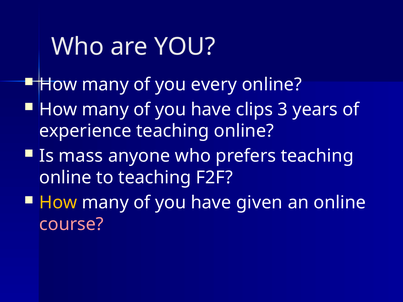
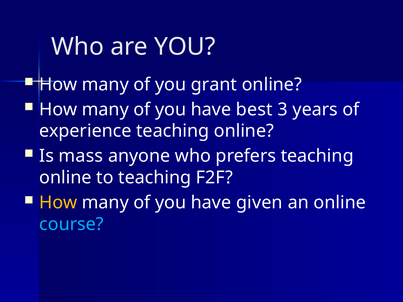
every: every -> grant (214, 85)
clips: clips -> best (254, 110)
course colour: pink -> light blue (71, 224)
